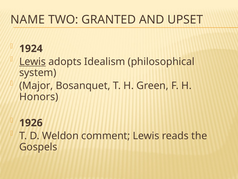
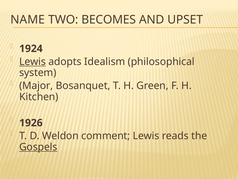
GRANTED: GRANTED -> BECOMES (109, 20)
Honors: Honors -> Kitchen (39, 97)
Gospels underline: none -> present (38, 147)
